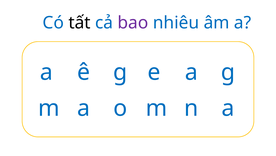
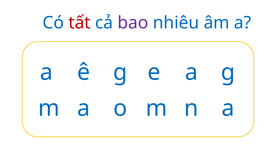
tất colour: black -> red (79, 23)
